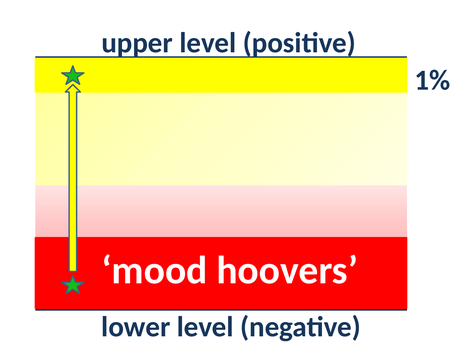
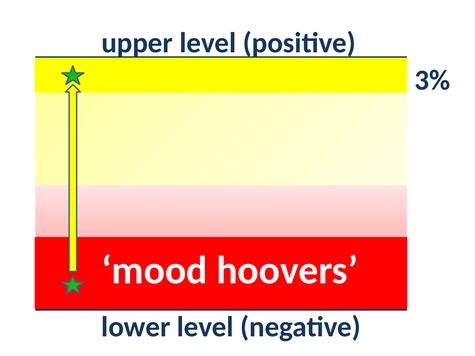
1%: 1% -> 3% (432, 80)
